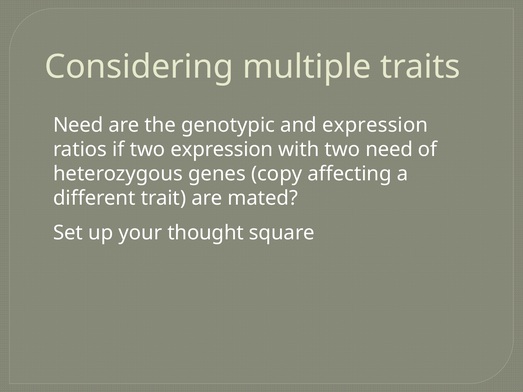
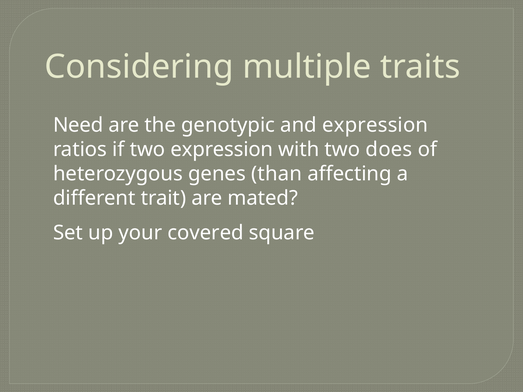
two need: need -> does (389, 150)
copy: copy -> than (277, 174)
thought: thought -> covered (206, 233)
